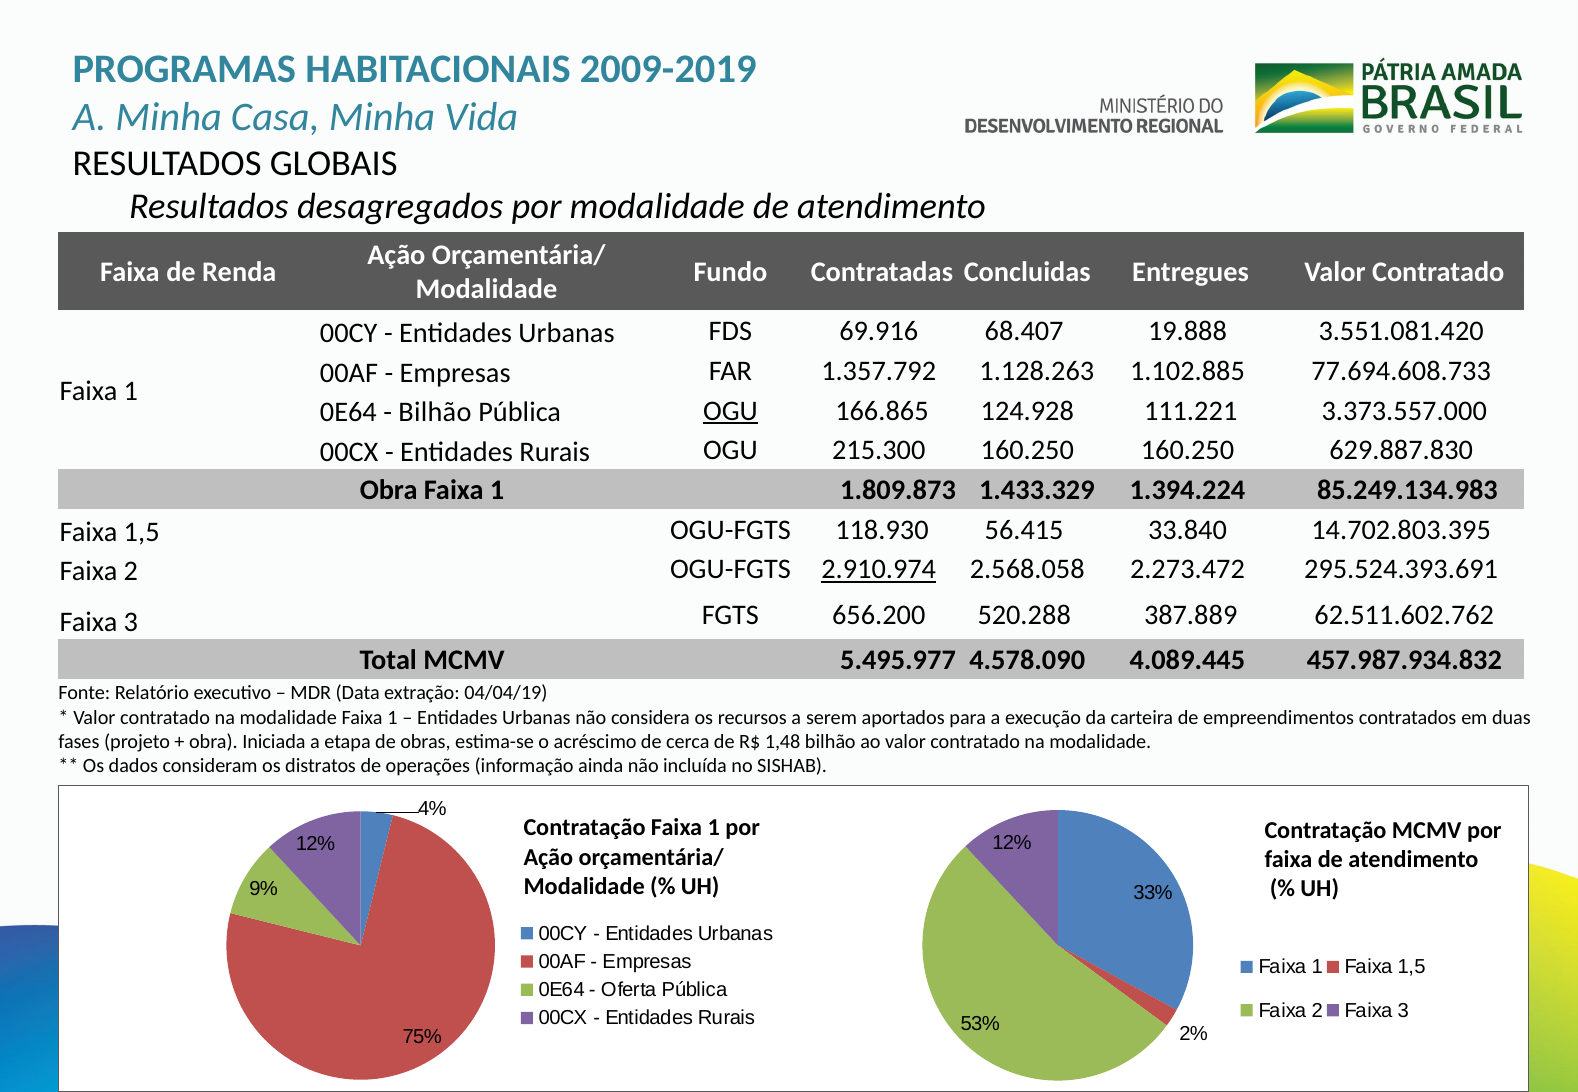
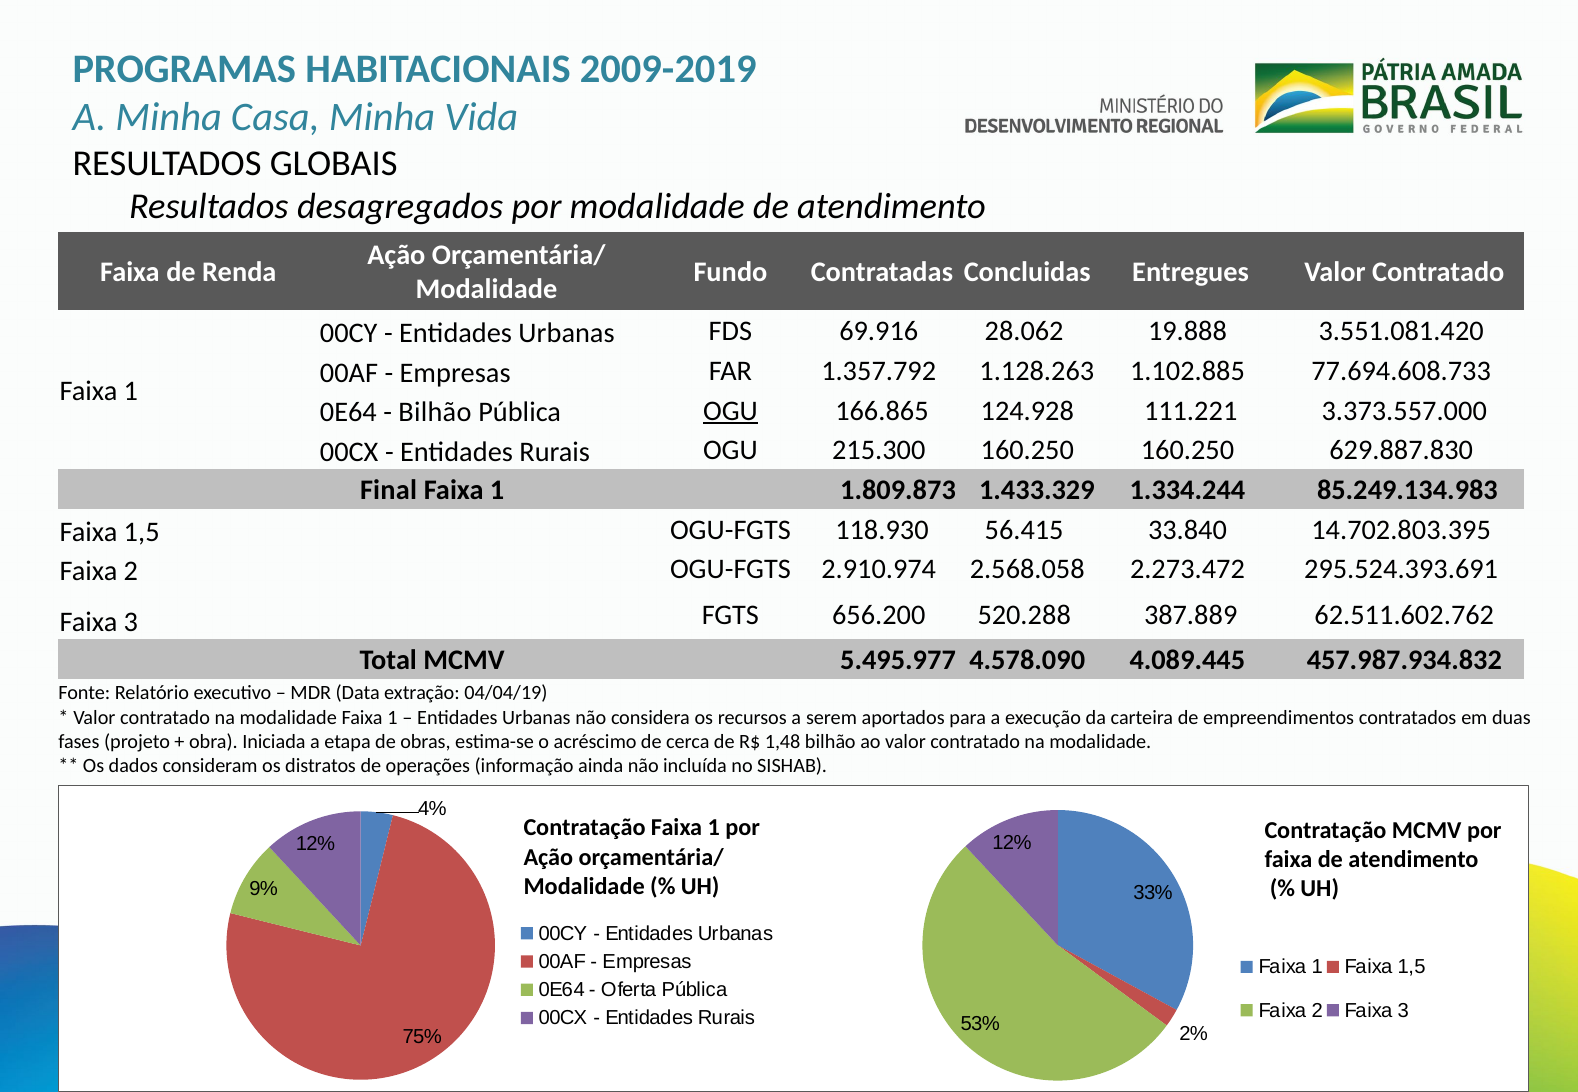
68.407: 68.407 -> 28.062 (1024, 331)
Obra: Obra -> Final (388, 490)
1.394.224: 1.394.224 -> 1.334.244 (1187, 490)
2.910.974 underline: present -> none (879, 570)
